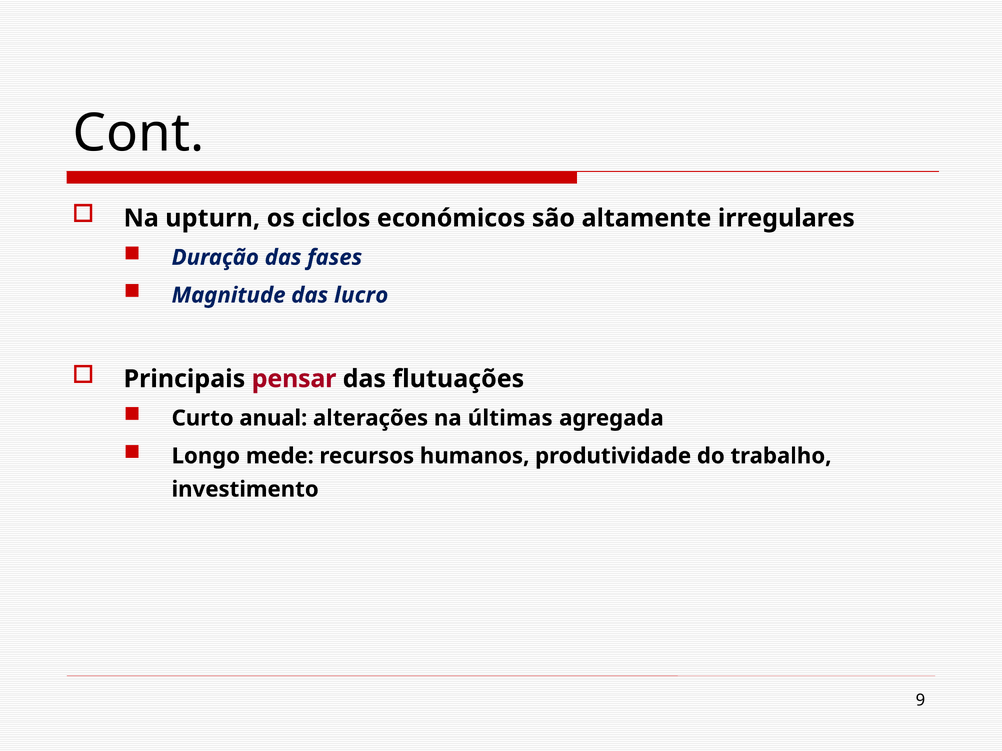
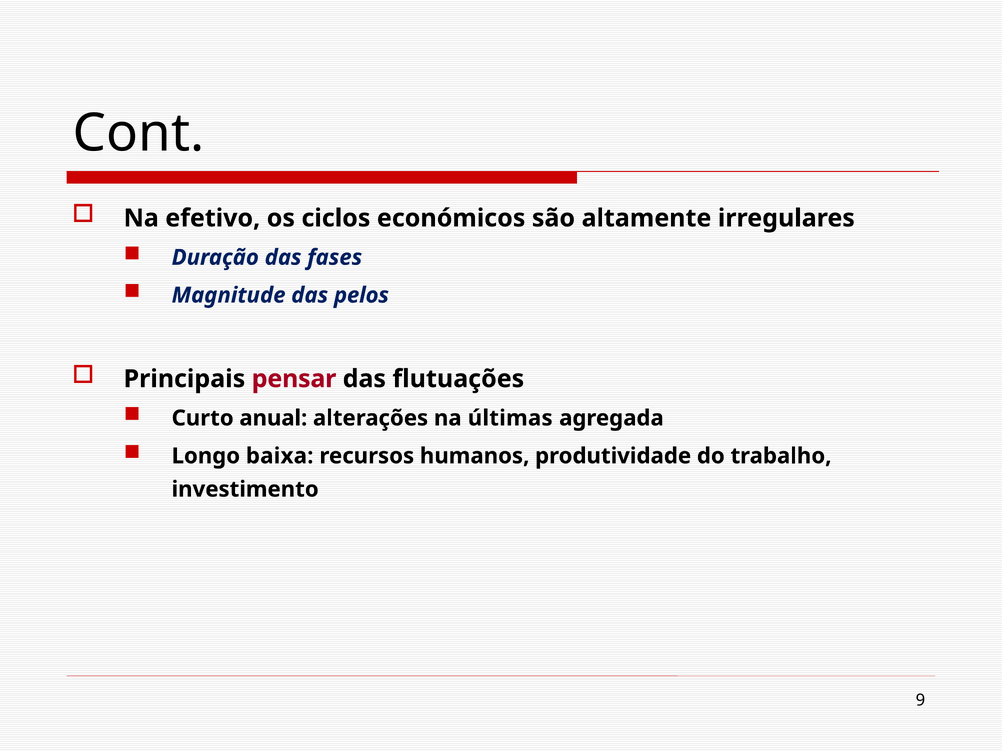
upturn: upturn -> efetivo (213, 218)
lucro: lucro -> pelos (361, 295)
mede: mede -> baixa (280, 456)
